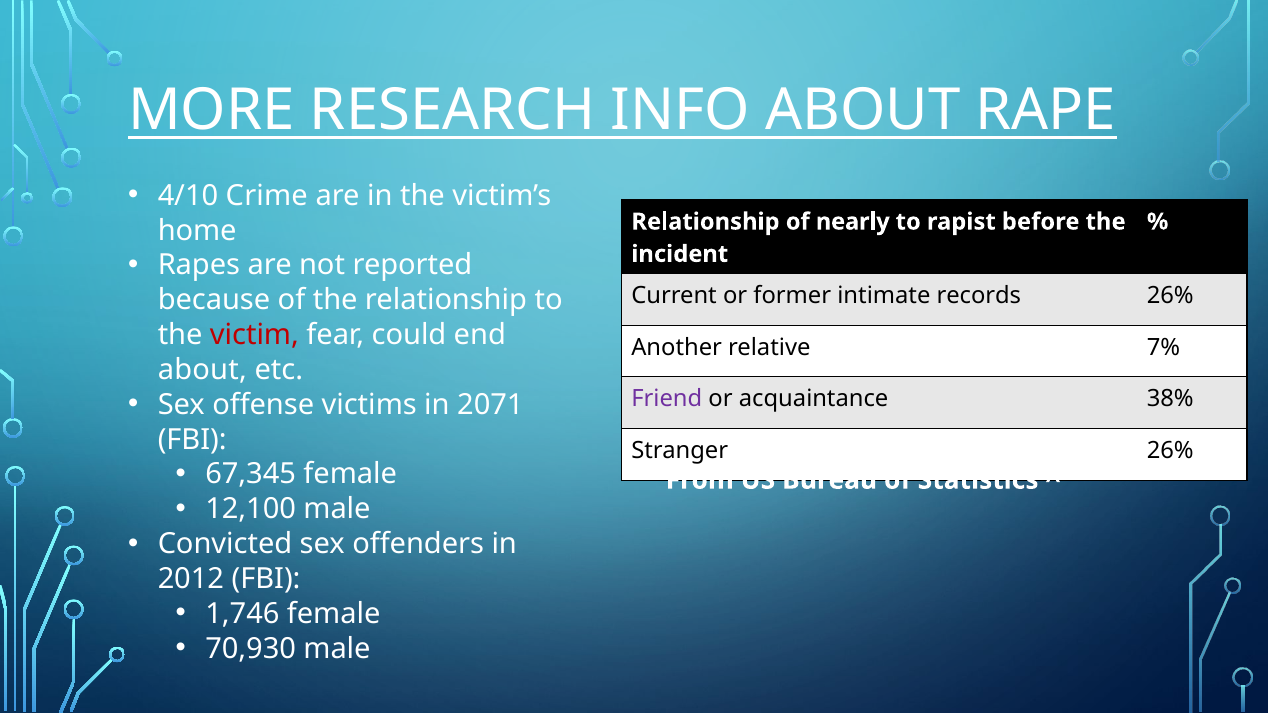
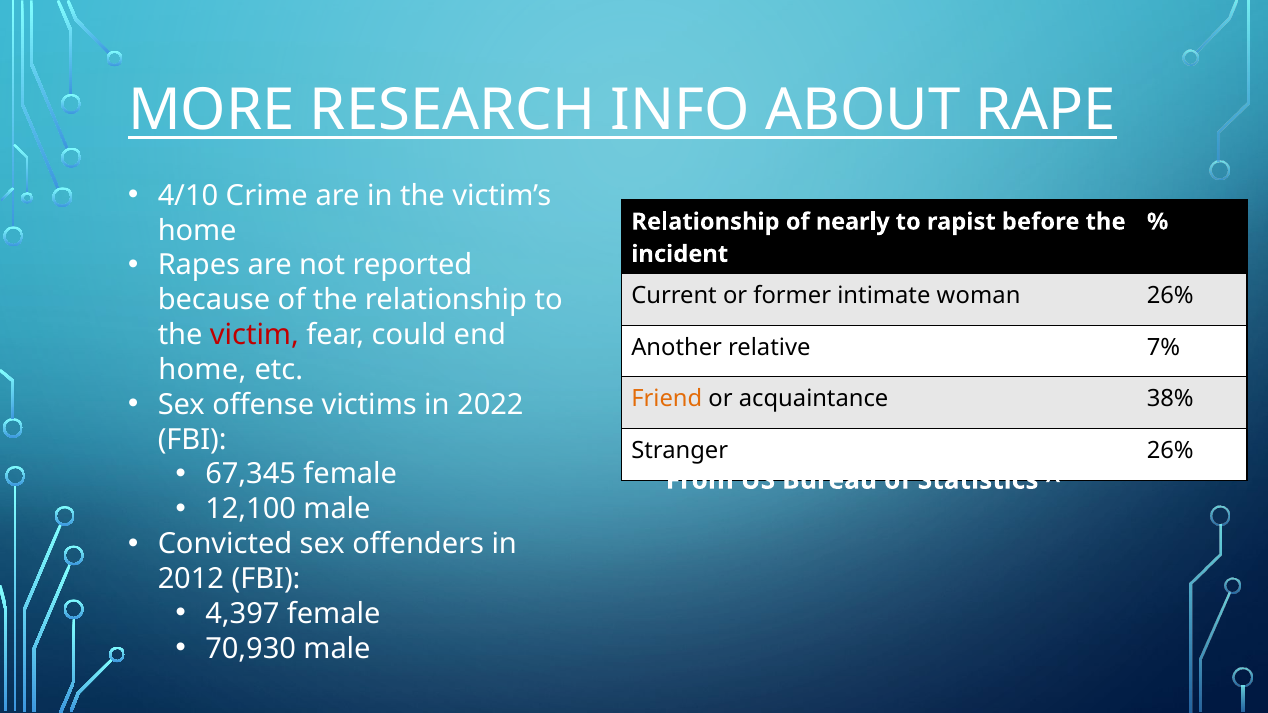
records: records -> woman (979, 296)
about: about -> home (202, 370)
2071: 2071 -> 2022 (490, 405)
Friend colour: purple -> orange (667, 399)
1,746: 1,746 -> 4,397 (242, 614)
